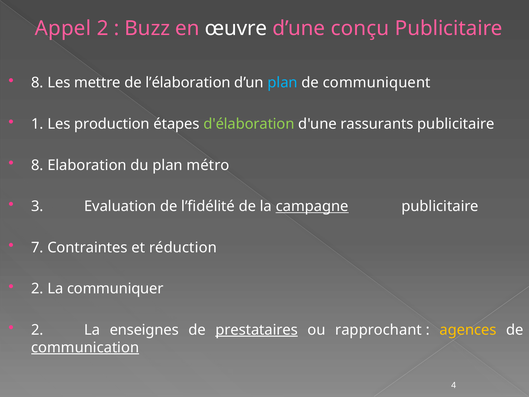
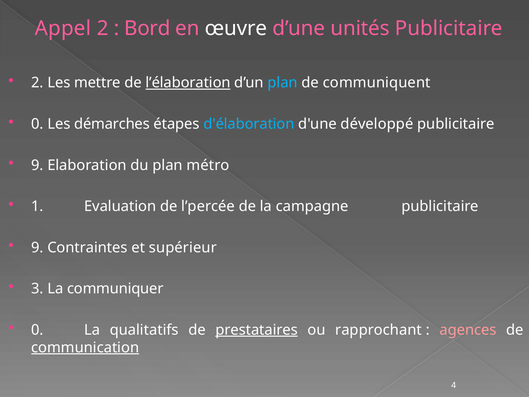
Buzz: Buzz -> Bord (147, 28)
conçu: conçu -> unités (360, 28)
8: 8 -> 2 (37, 83)
l’élaboration underline: none -> present (188, 83)
1: 1 -> 0 (37, 124)
production: production -> démarches (112, 124)
d'élaboration colour: light green -> light blue (249, 124)
rassurants: rassurants -> développé (377, 124)
8: 8 -> 9 (37, 165)
3: 3 -> 1 (37, 206)
l’fidélité: l’fidélité -> l’percée (208, 206)
campagne underline: present -> none (312, 206)
7: 7 -> 9 (37, 247)
réduction: réduction -> supérieur (183, 247)
2: 2 -> 3 (37, 289)
2: 2 -> 0 (37, 330)
enseignes: enseignes -> qualitatifs (144, 330)
agences colour: yellow -> pink (468, 330)
